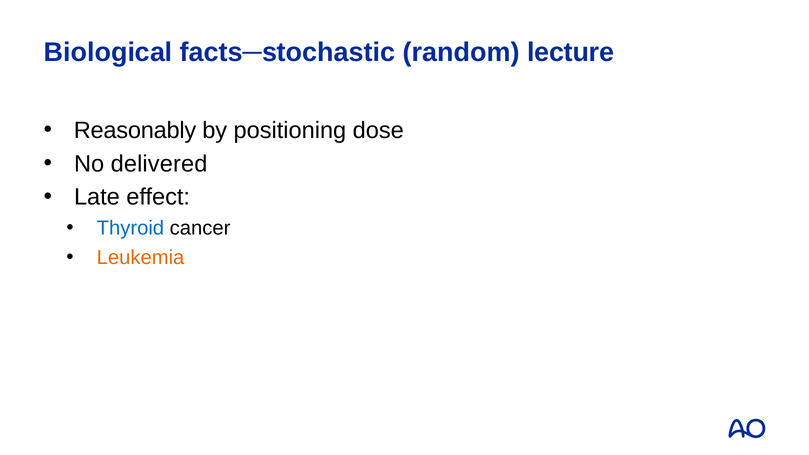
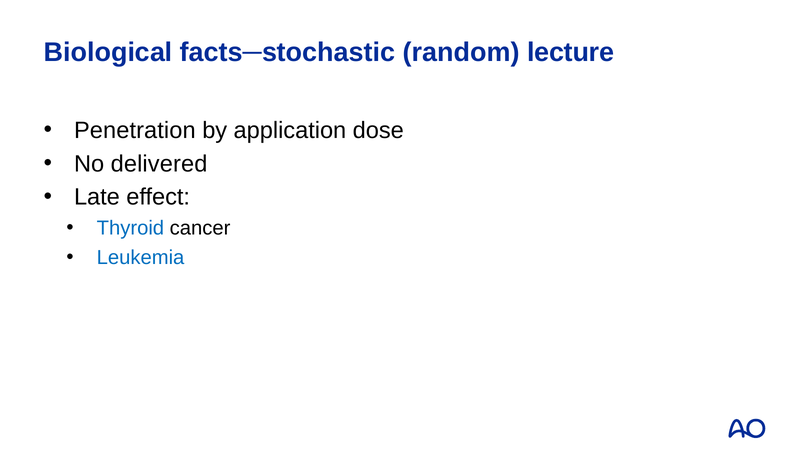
Reasonably: Reasonably -> Penetration (135, 130)
positioning: positioning -> application (290, 130)
Leukemia colour: orange -> blue (141, 258)
